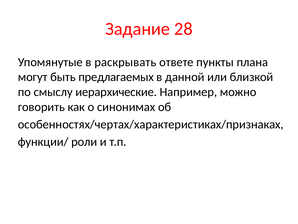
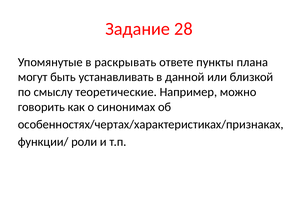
предлагаемых: предлагаемых -> устанавливать (116, 77)
иерархические: иерархические -> теоретические (116, 92)
